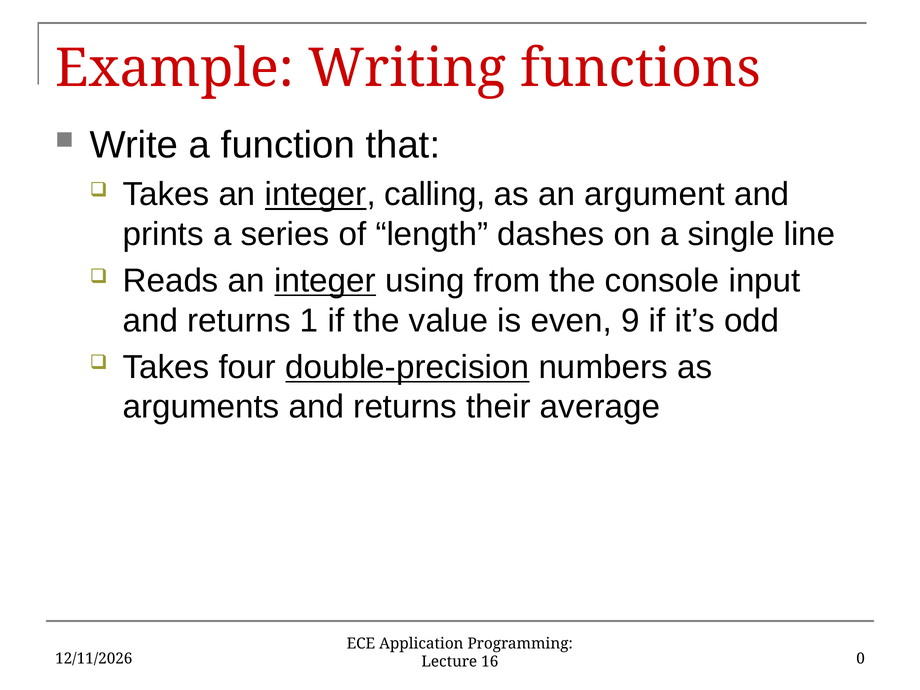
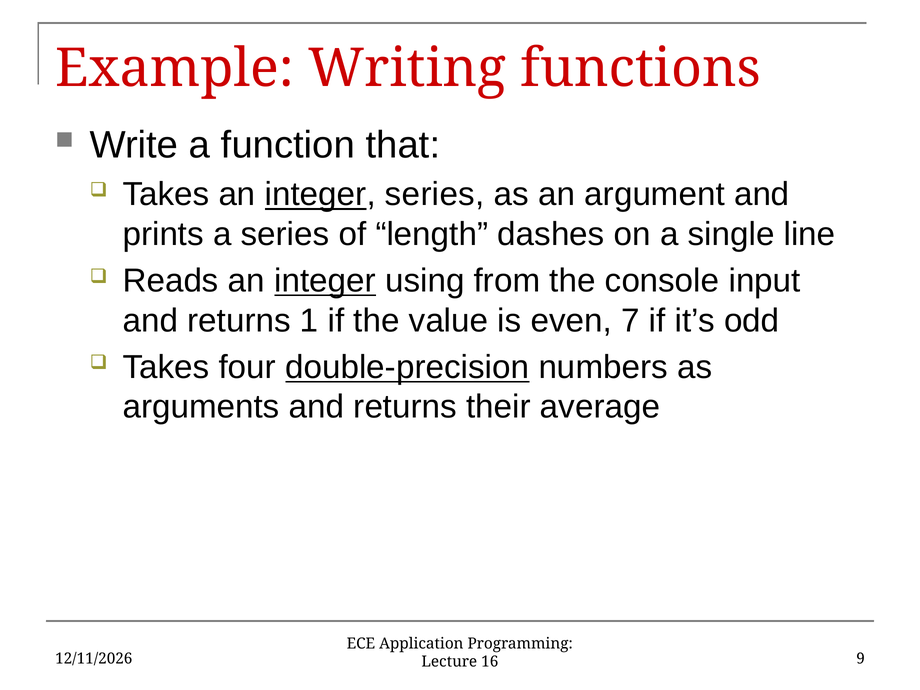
integer calling: calling -> series (435, 194)
9: 9 -> 7 (630, 321)
0: 0 -> 9 (861, 659)
